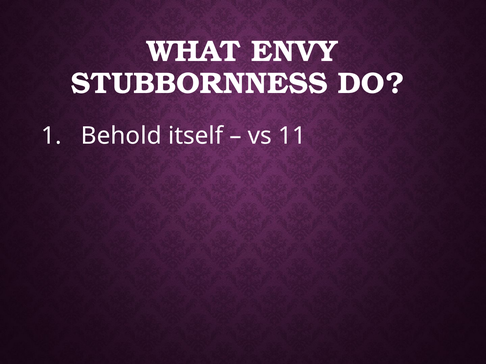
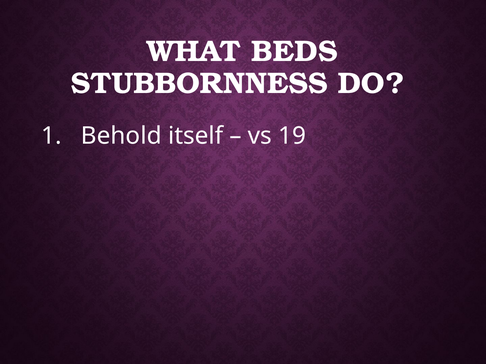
ENVY: ENVY -> BEDS (294, 51)
11: 11 -> 19 (292, 136)
